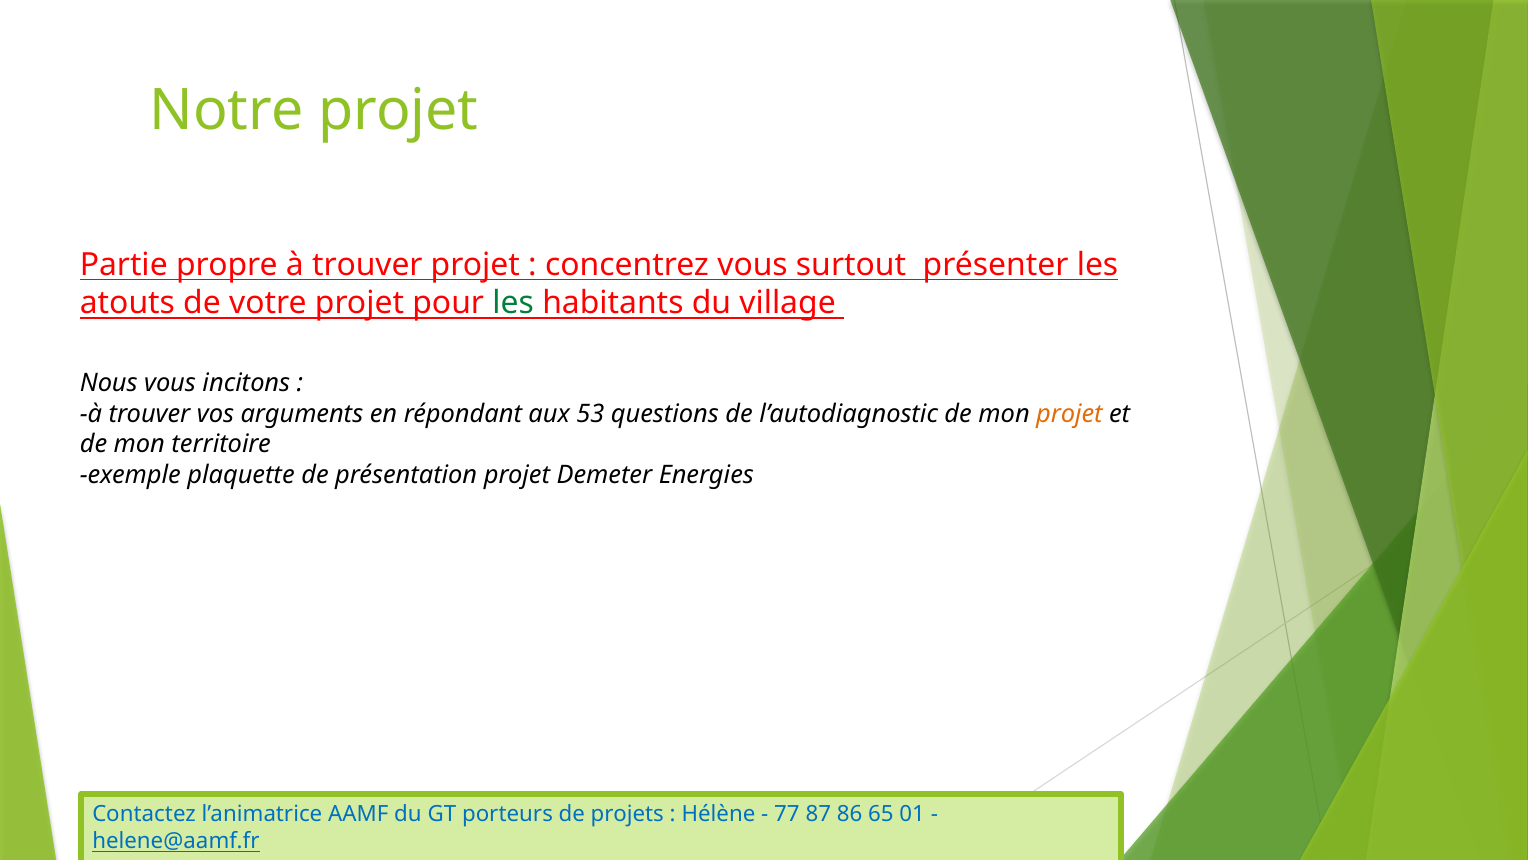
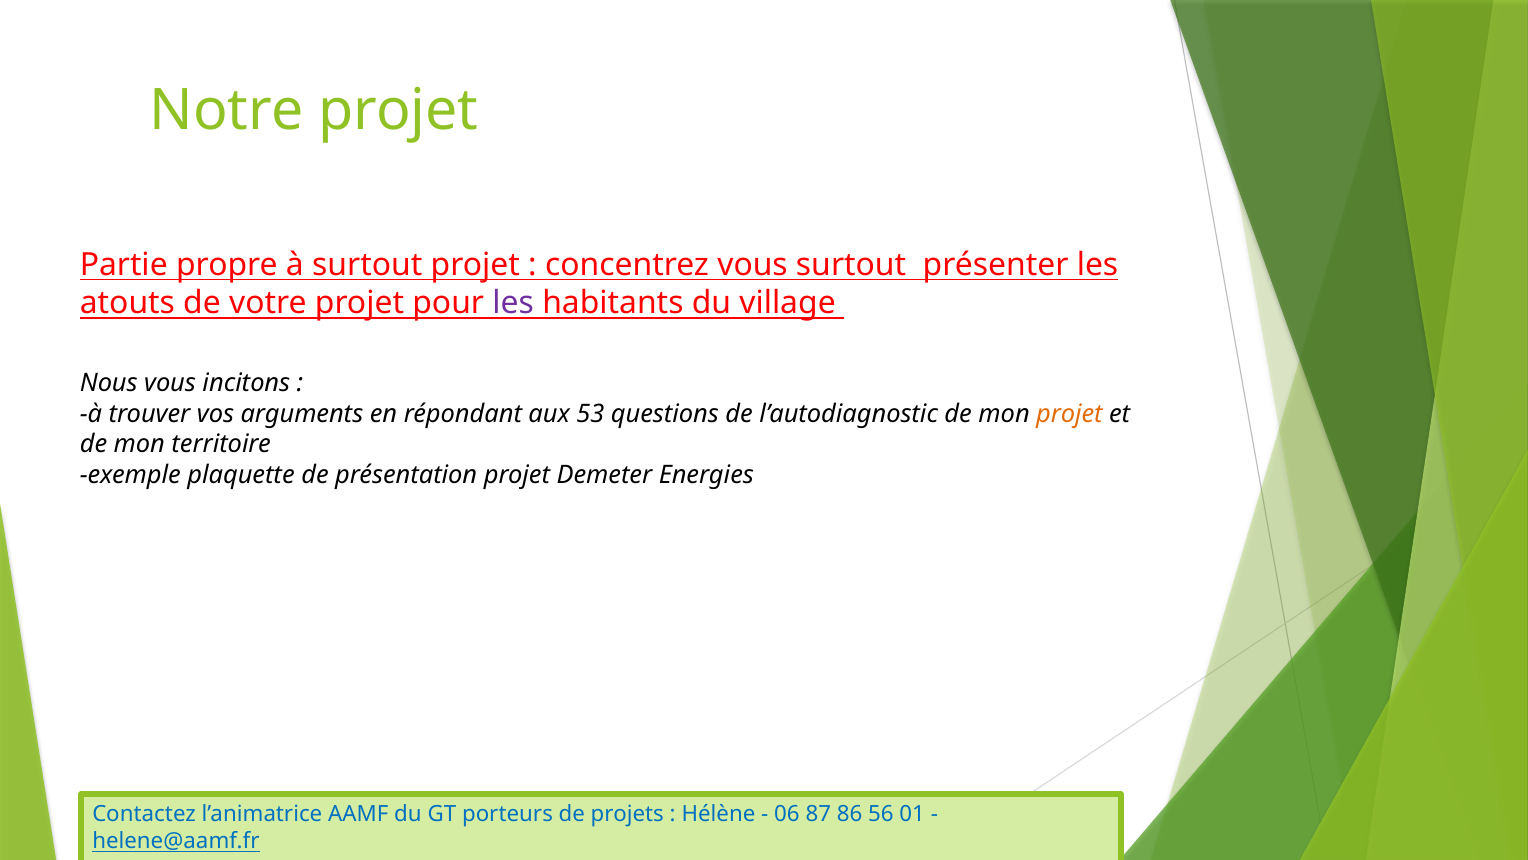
propre à trouver: trouver -> surtout (367, 265)
les colour: green -> purple (513, 303)
77: 77 -> 06 (787, 814)
65: 65 -> 56 (881, 814)
